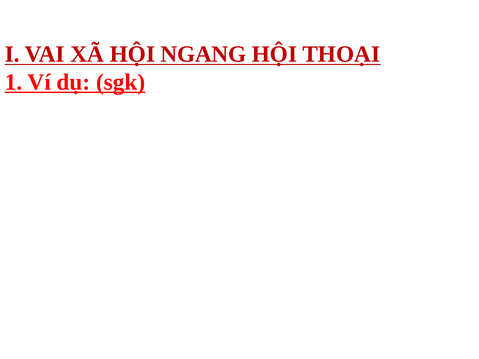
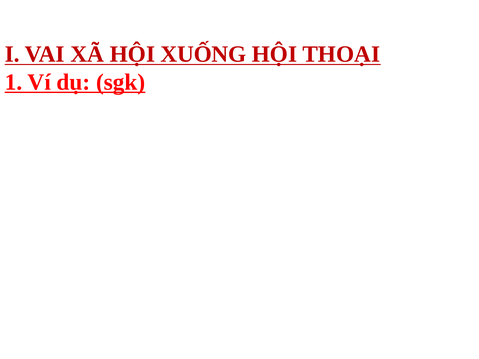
NGANG: NGANG -> XUỐNG (203, 54)
